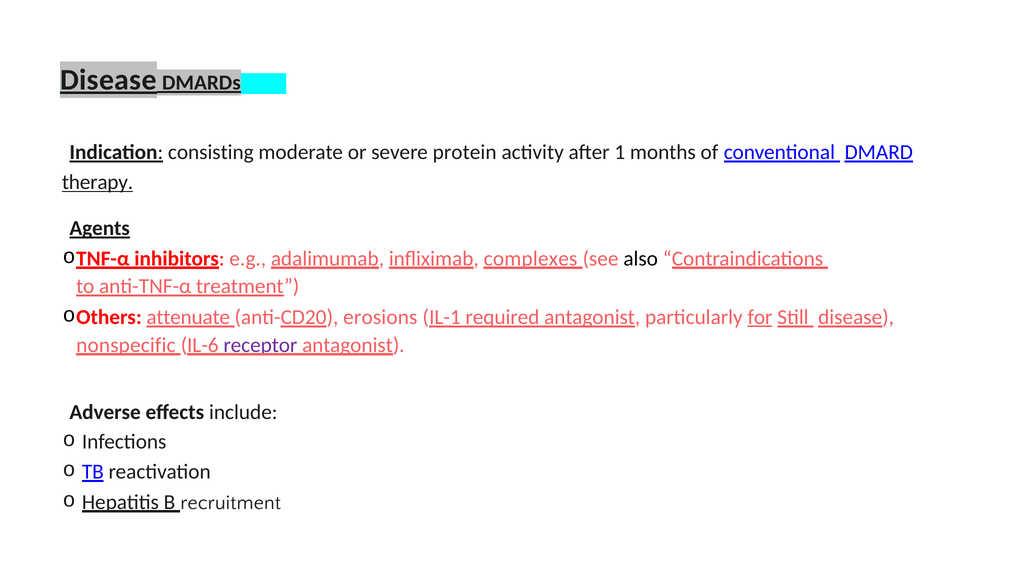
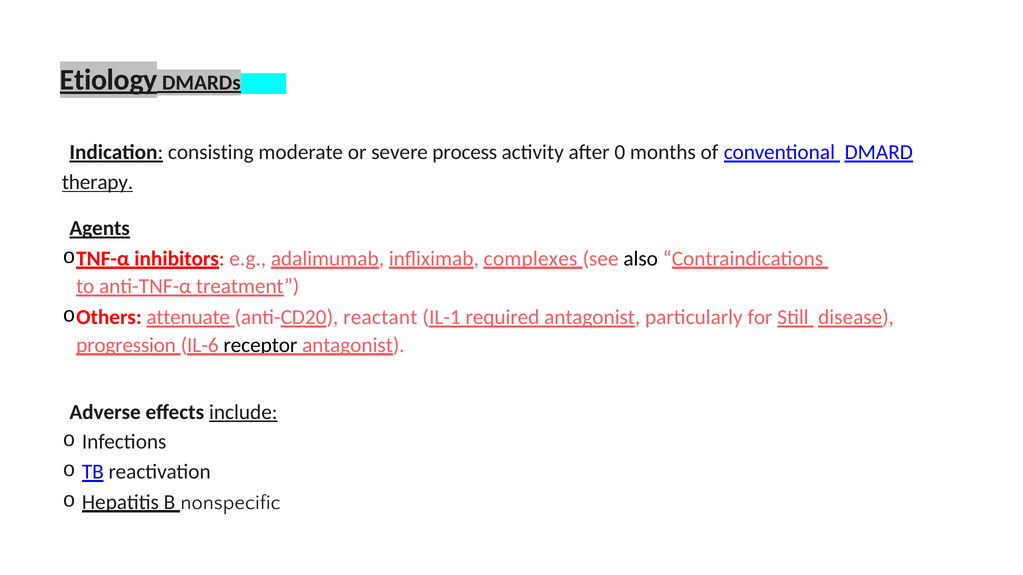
Disease: Disease -> Etiology (109, 80)
protein: protein -> process (465, 152)
1: 1 -> 0 (620, 152)
erosions: erosions -> reactant (380, 317)
for underline: present -> none (760, 317)
nonspecific: nonspecific -> progression (126, 345)
receptor colour: purple -> black (260, 345)
include underline: none -> present (243, 412)
recruitment: recruitment -> nonspecific (231, 503)
